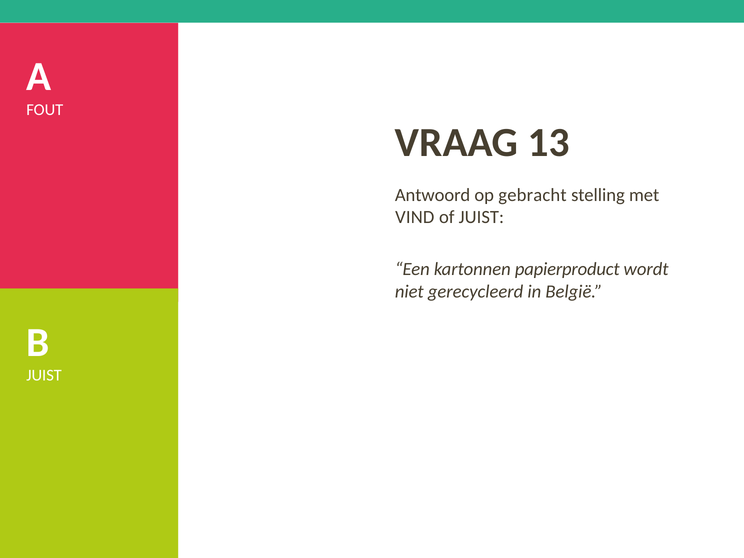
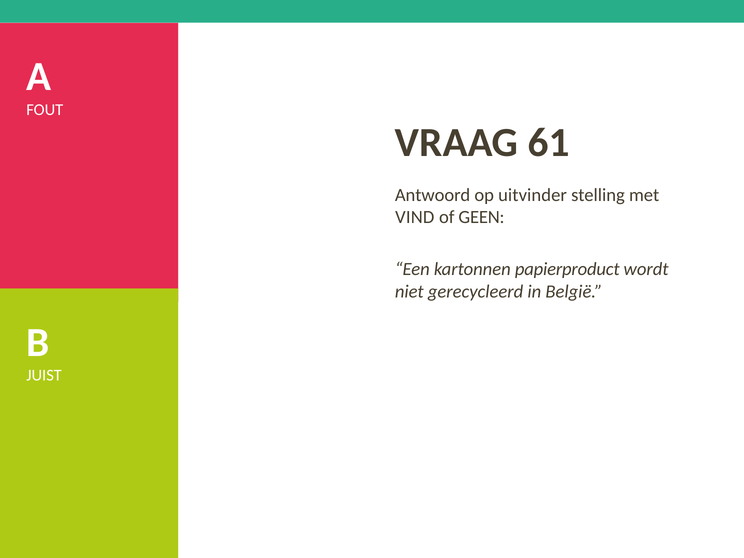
13: 13 -> 61 (549, 143)
gebracht: gebracht -> uitvinder (533, 195)
of JUIST: JUIST -> GEEN (482, 217)
